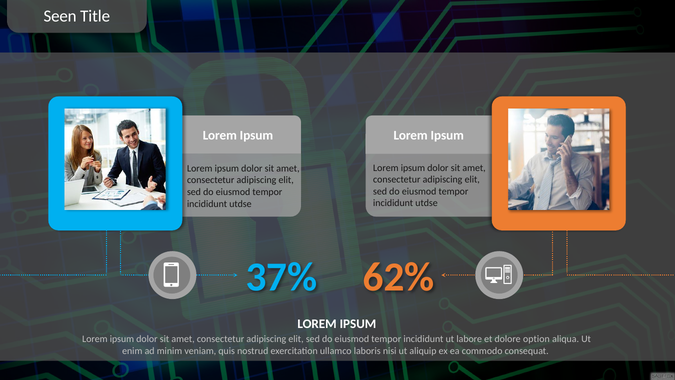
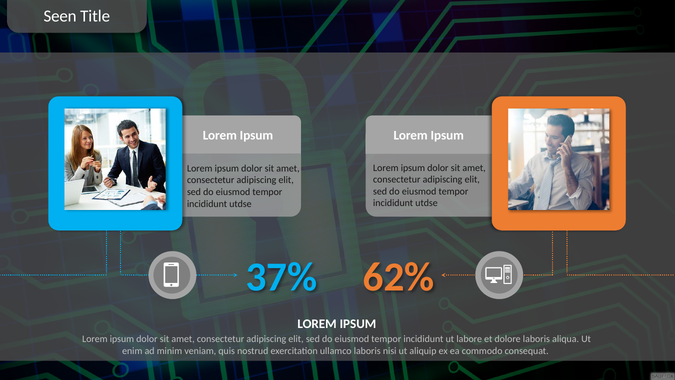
dolore option: option -> laboris (536, 339)
